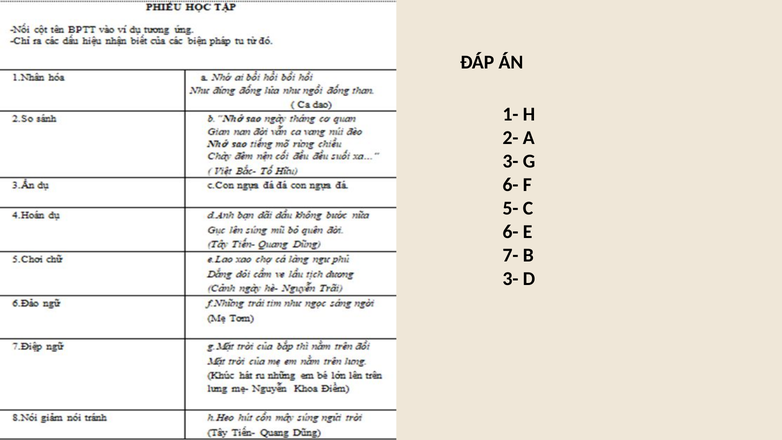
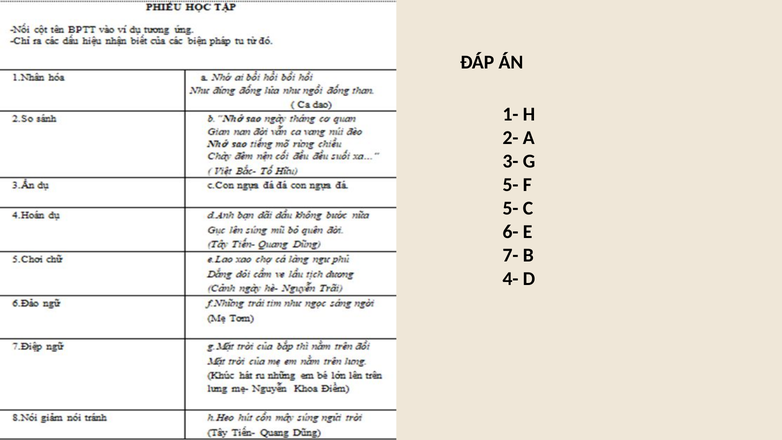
6-: 6- -> 5- (510, 185)
3-: 3- -> 4- (510, 279)
